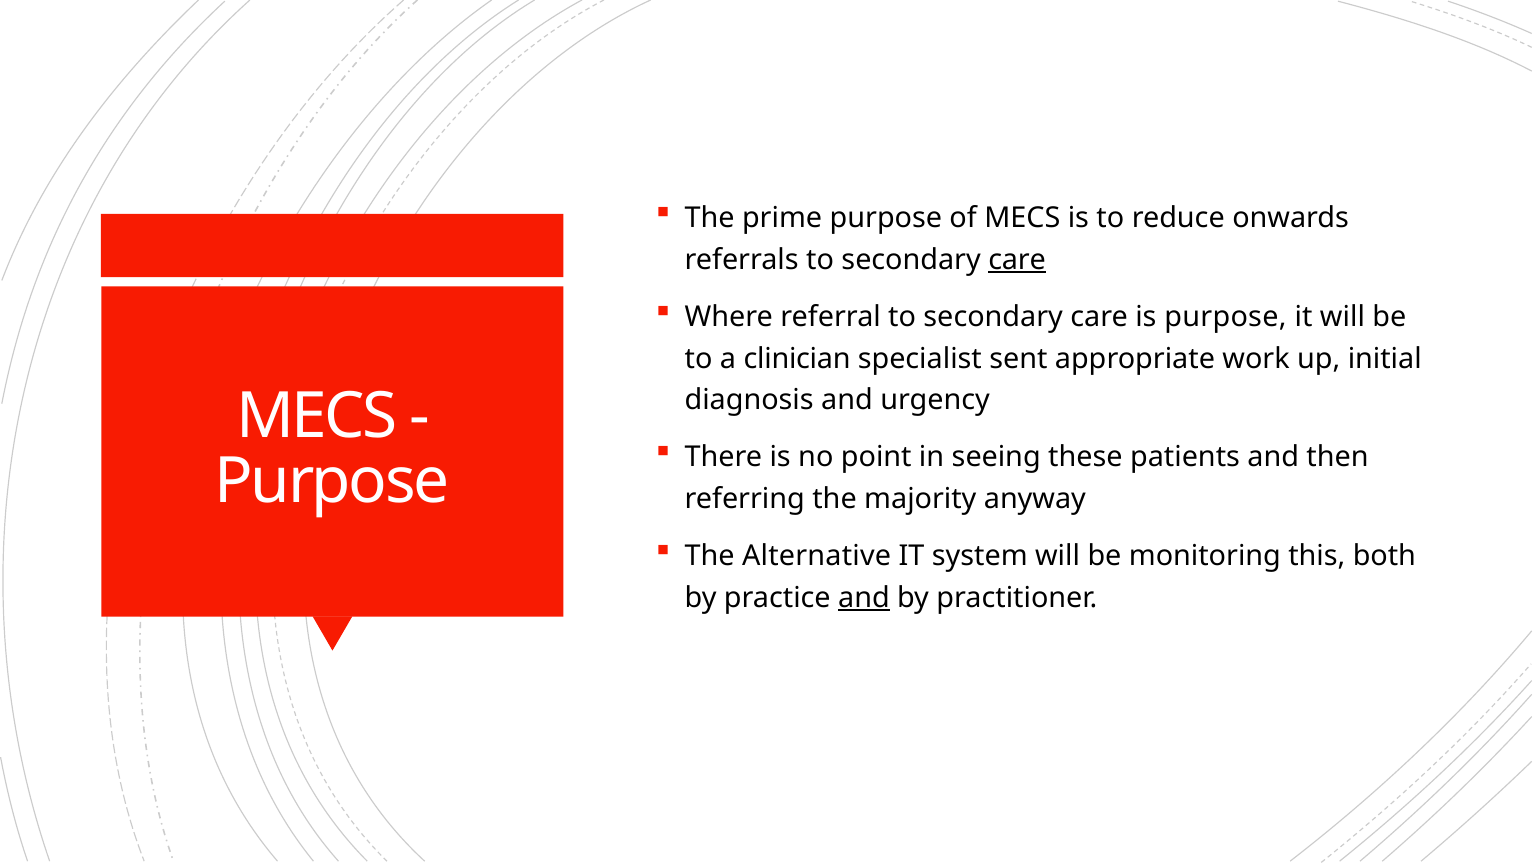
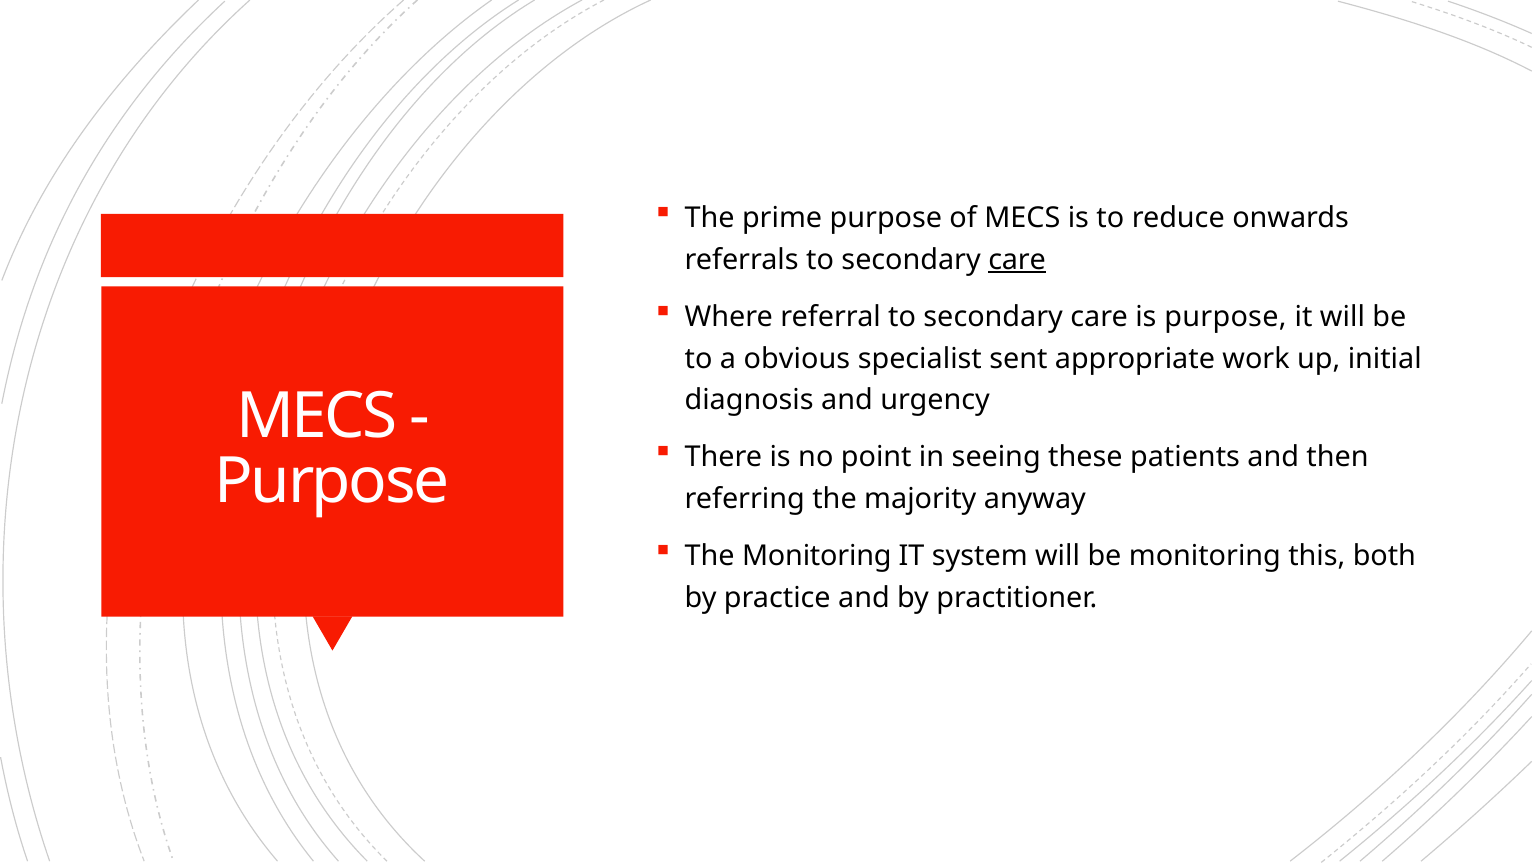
clinician: clinician -> obvious (797, 359)
The Alternative: Alternative -> Monitoring (817, 557)
and underline: present -> none (864, 598)
